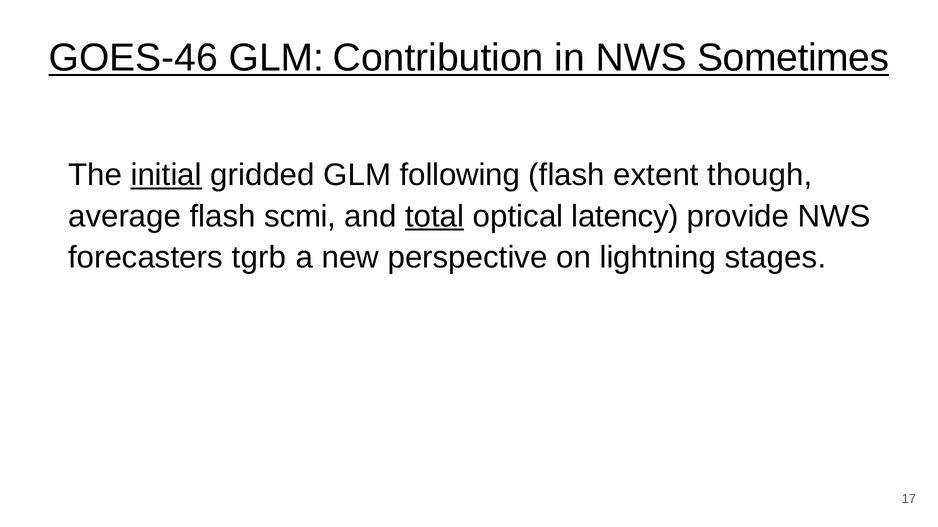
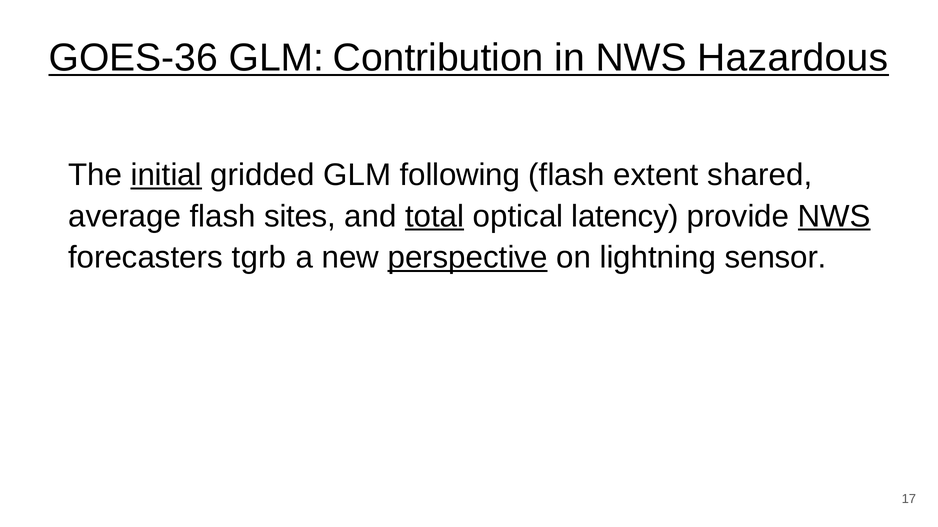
GOES-46: GOES-46 -> GOES-36 (133, 58)
Sometimes: Sometimes -> Hazardous (793, 58)
though: though -> shared (760, 175)
scmi: scmi -> sites (300, 216)
NWS underline: none -> present (834, 216)
perspective underline: none -> present (468, 258)
stages: stages -> sensor (776, 258)
